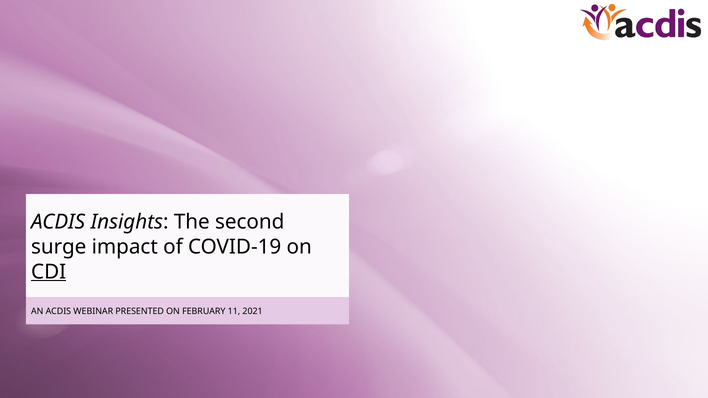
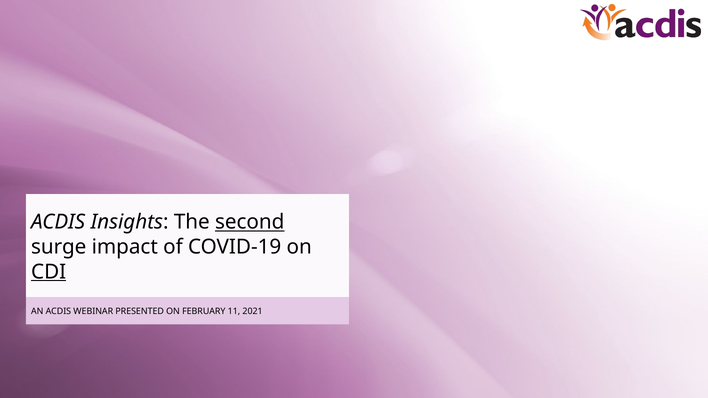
second underline: none -> present (250, 222)
